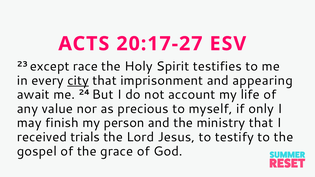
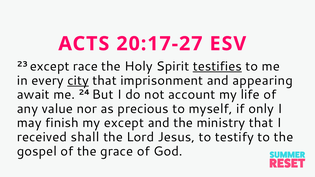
testifies underline: none -> present (217, 66)
my person: person -> except (124, 123)
trials: trials -> shall (85, 137)
